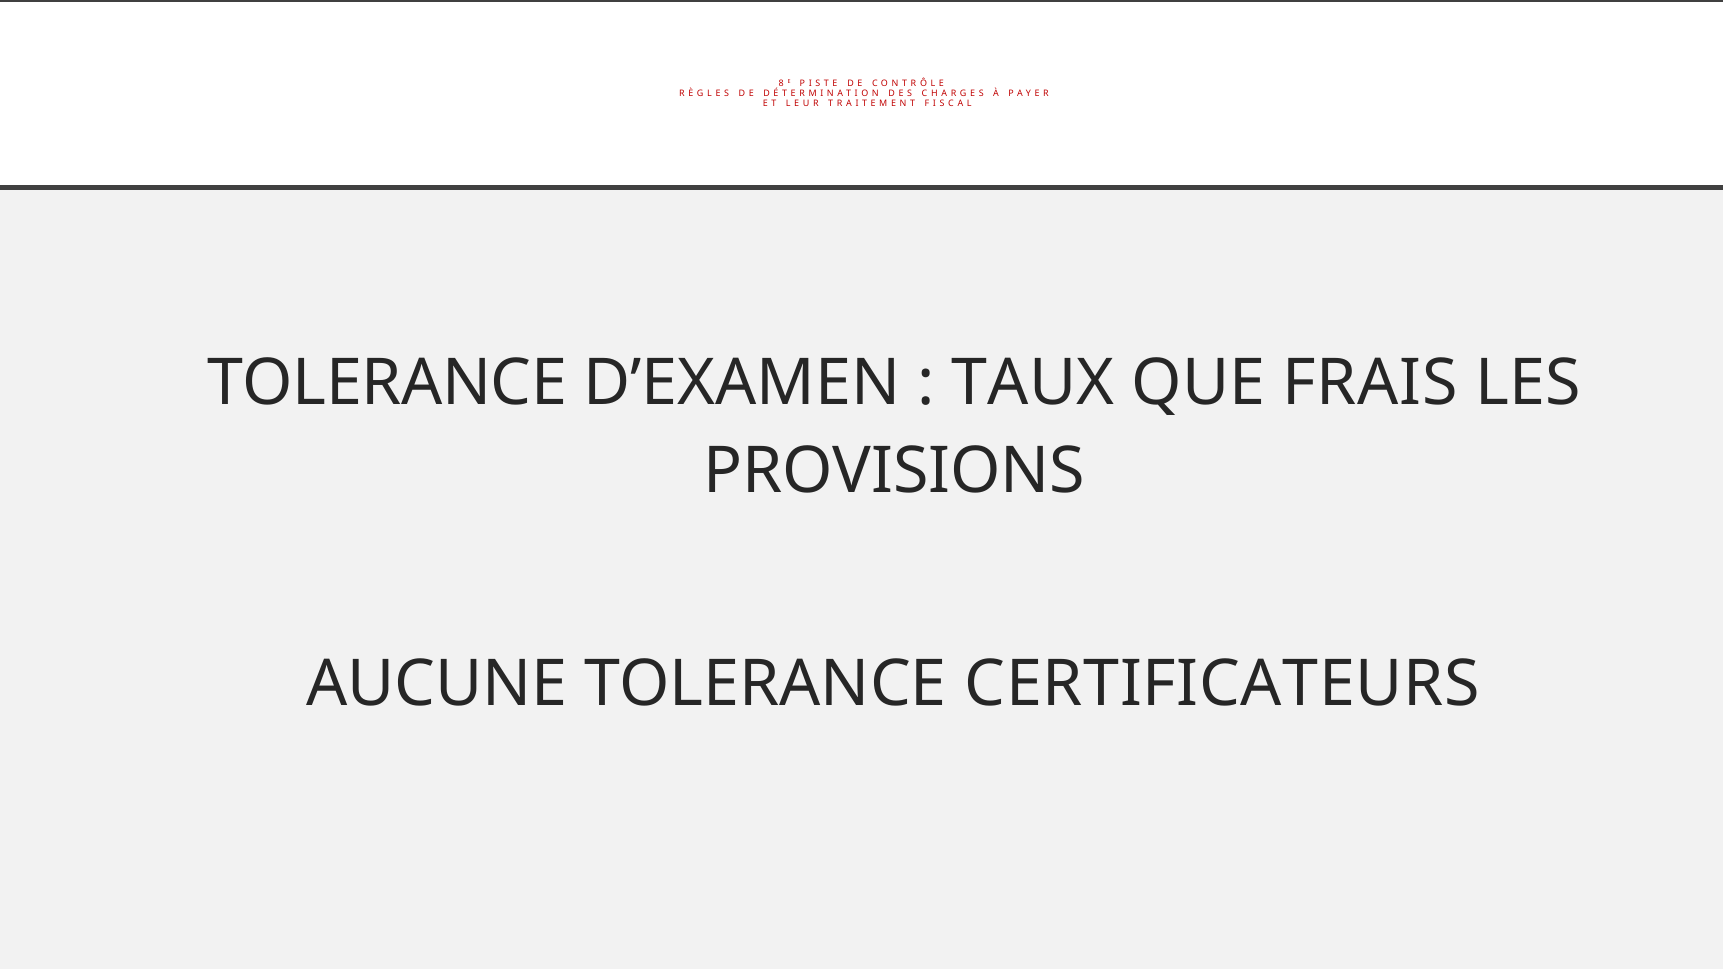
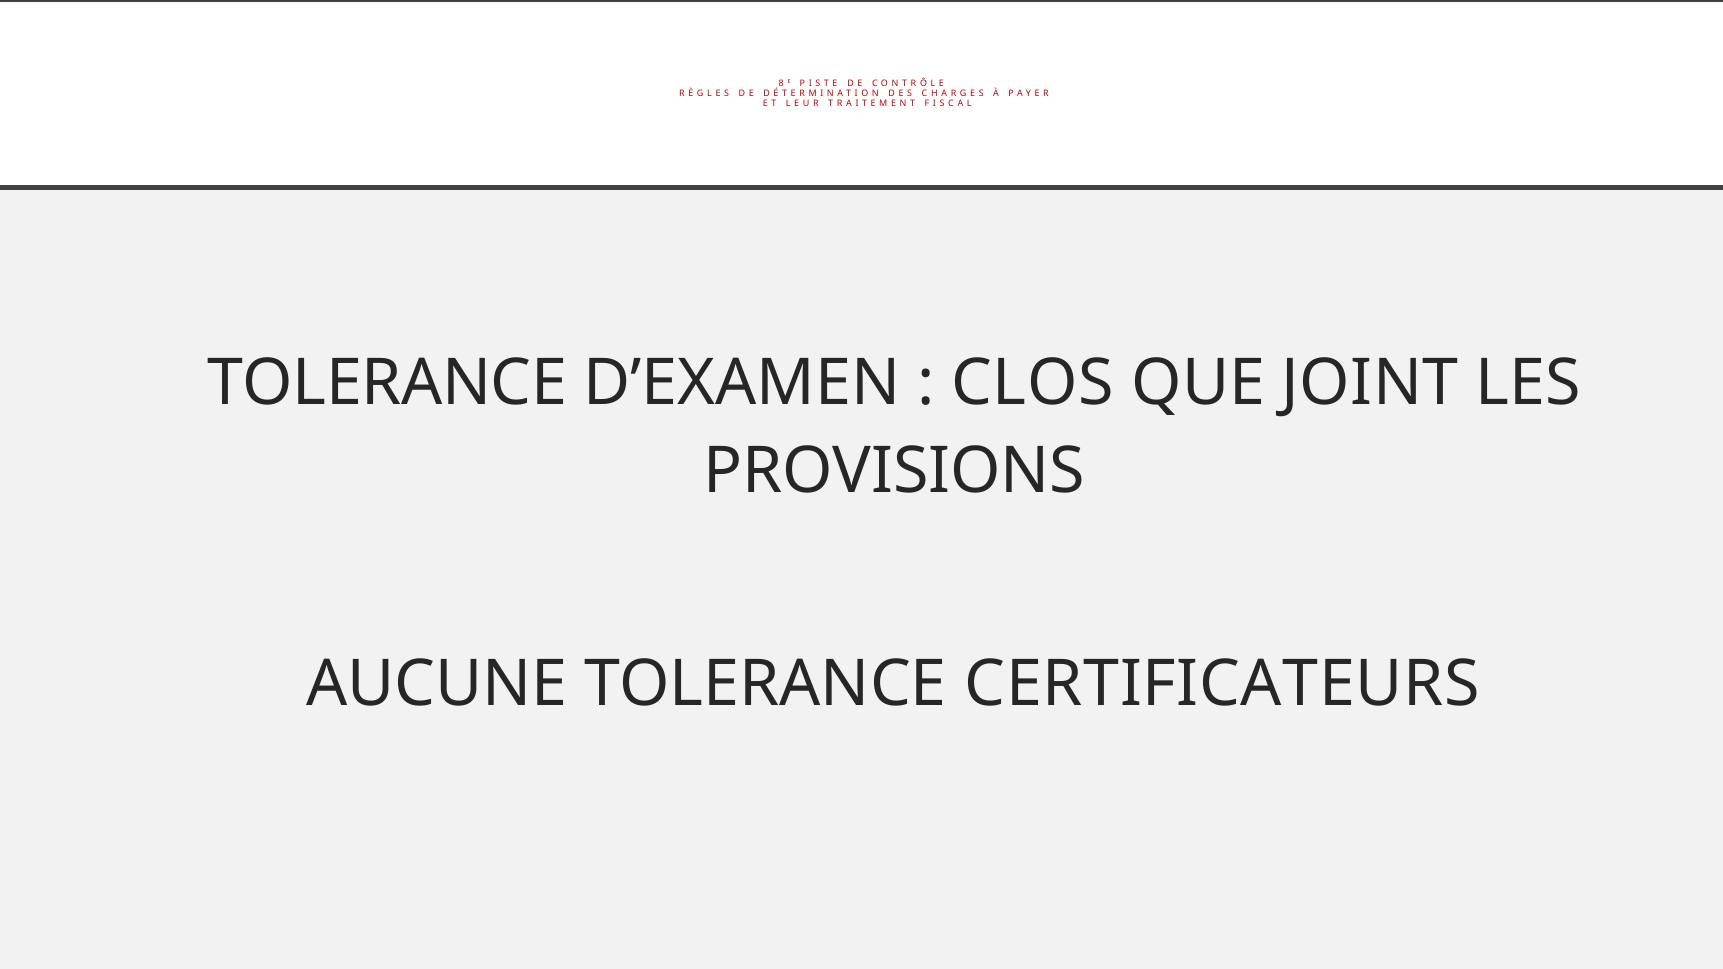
TAUX: TAUX -> CLOS (1033, 384)
FRAIS: FRAIS -> JOINT (1370, 384)
